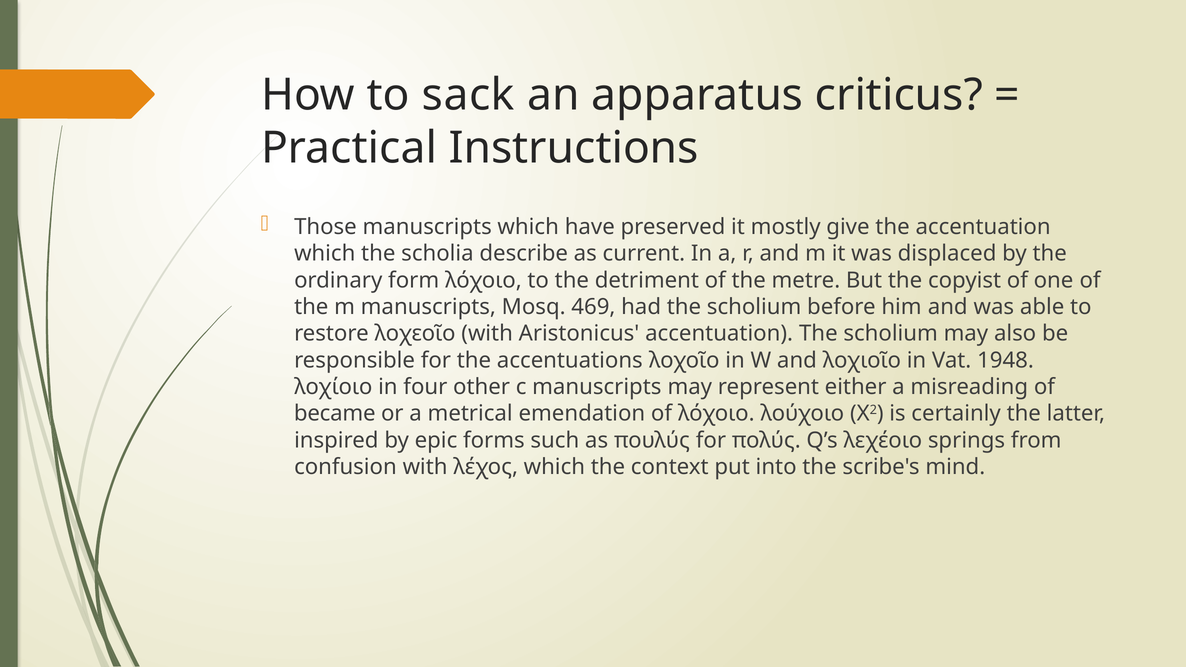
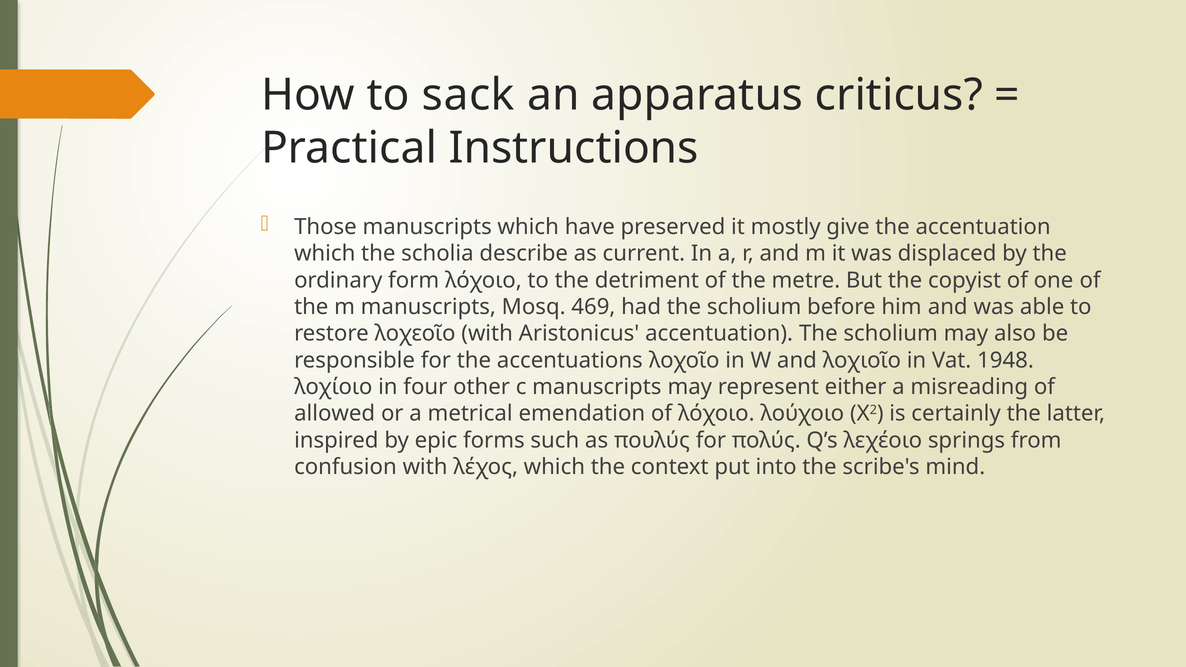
became: became -> allowed (335, 414)
